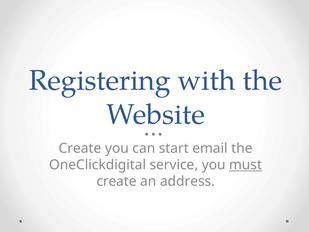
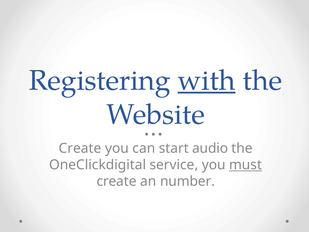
with underline: none -> present (207, 80)
email: email -> audio (210, 148)
address: address -> number (187, 181)
